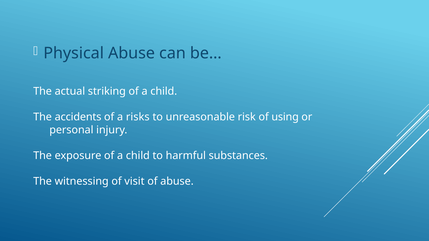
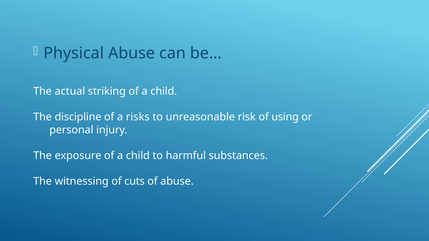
accidents: accidents -> discipline (78, 117)
visit: visit -> cuts (135, 181)
